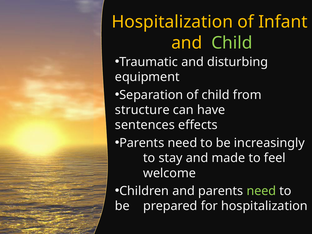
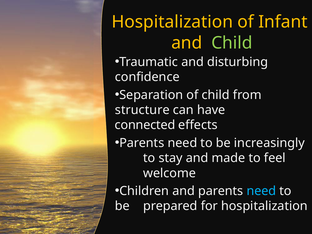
equipment: equipment -> confidence (147, 77)
sentences: sentences -> connected (145, 125)
need colour: light green -> light blue (261, 191)
